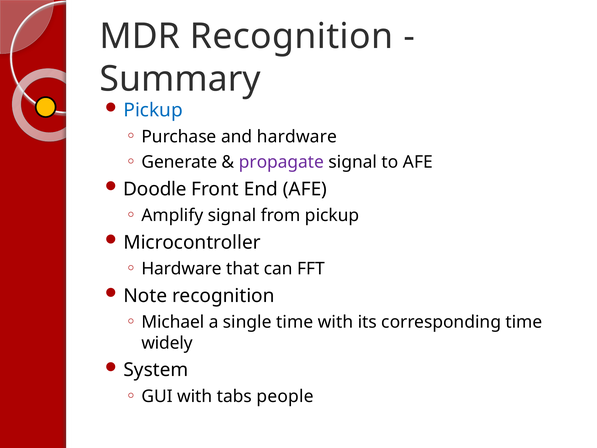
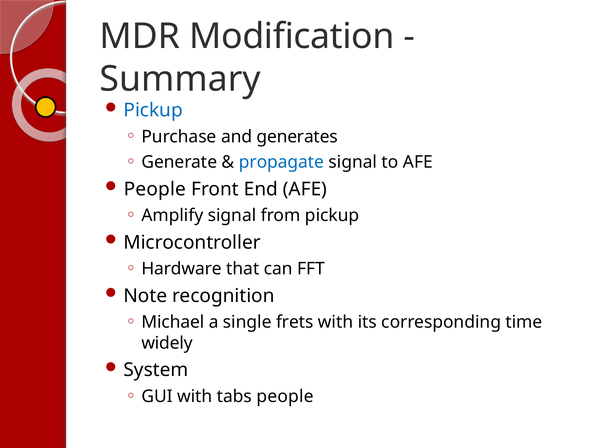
MDR Recognition: Recognition -> Modification (292, 36)
and hardware: hardware -> generates (297, 137)
propagate colour: purple -> blue (281, 162)
Doodle: Doodle -> People (155, 189)
single time: time -> frets (295, 322)
